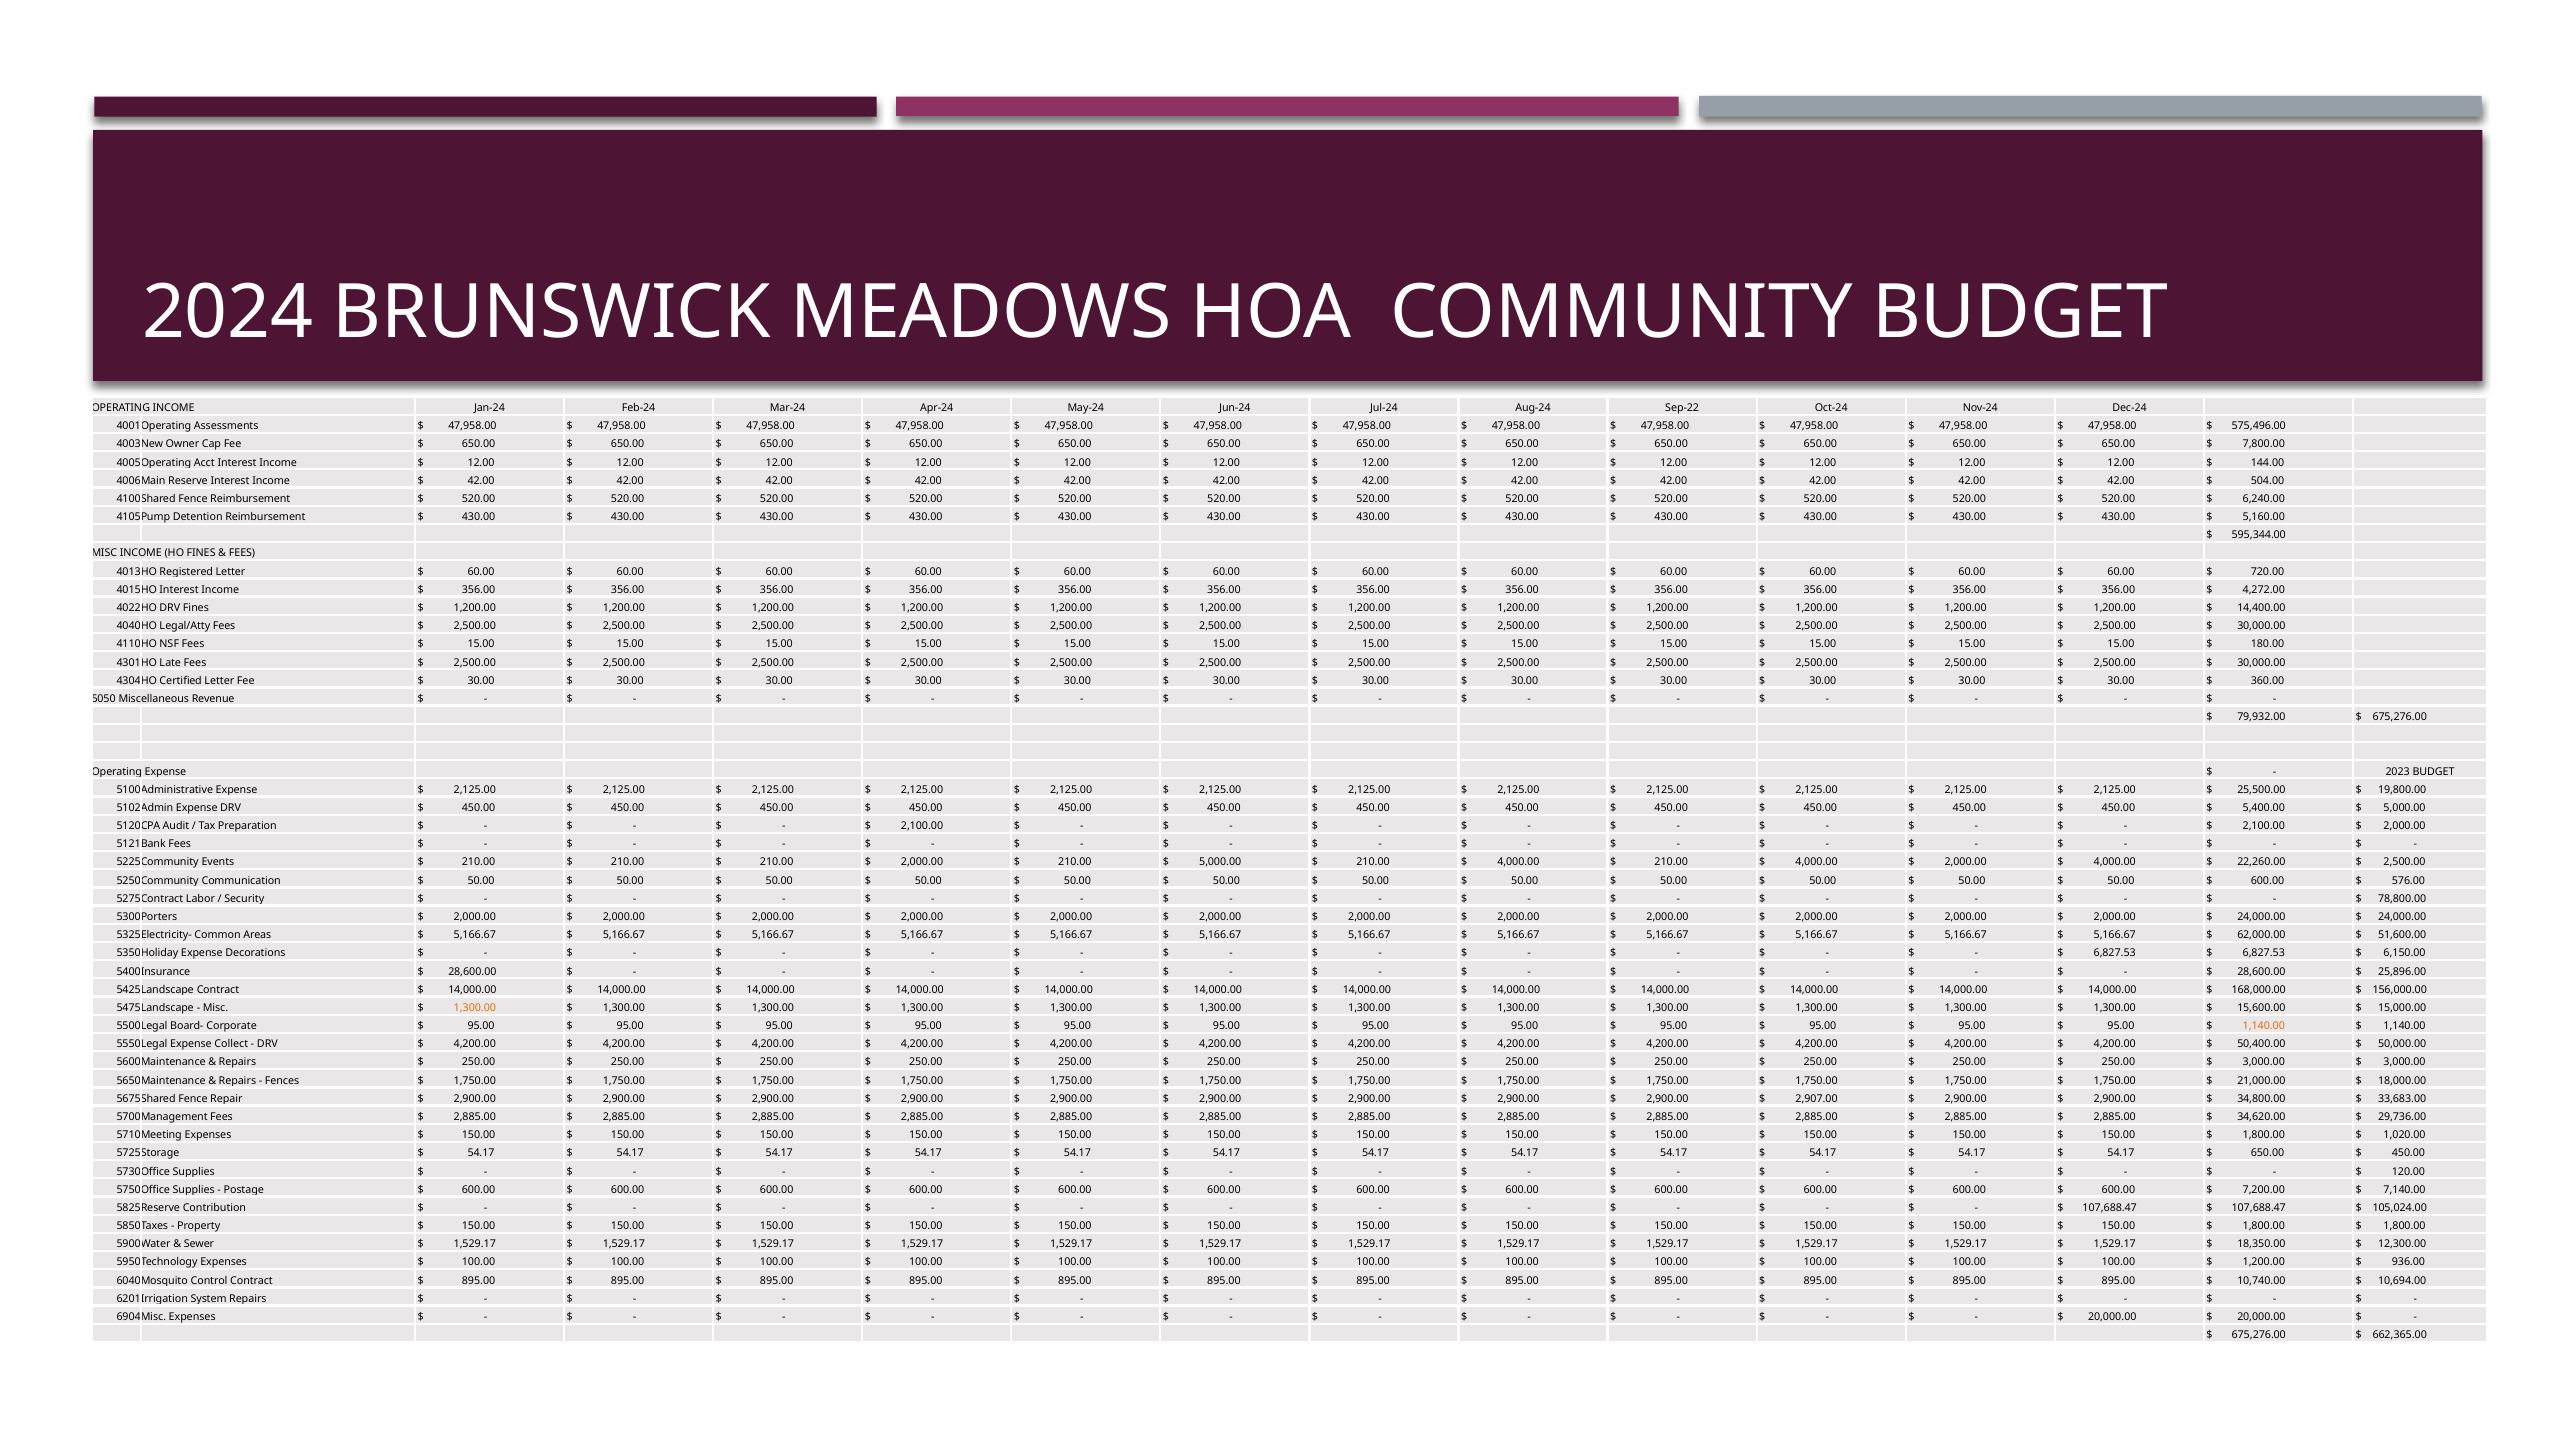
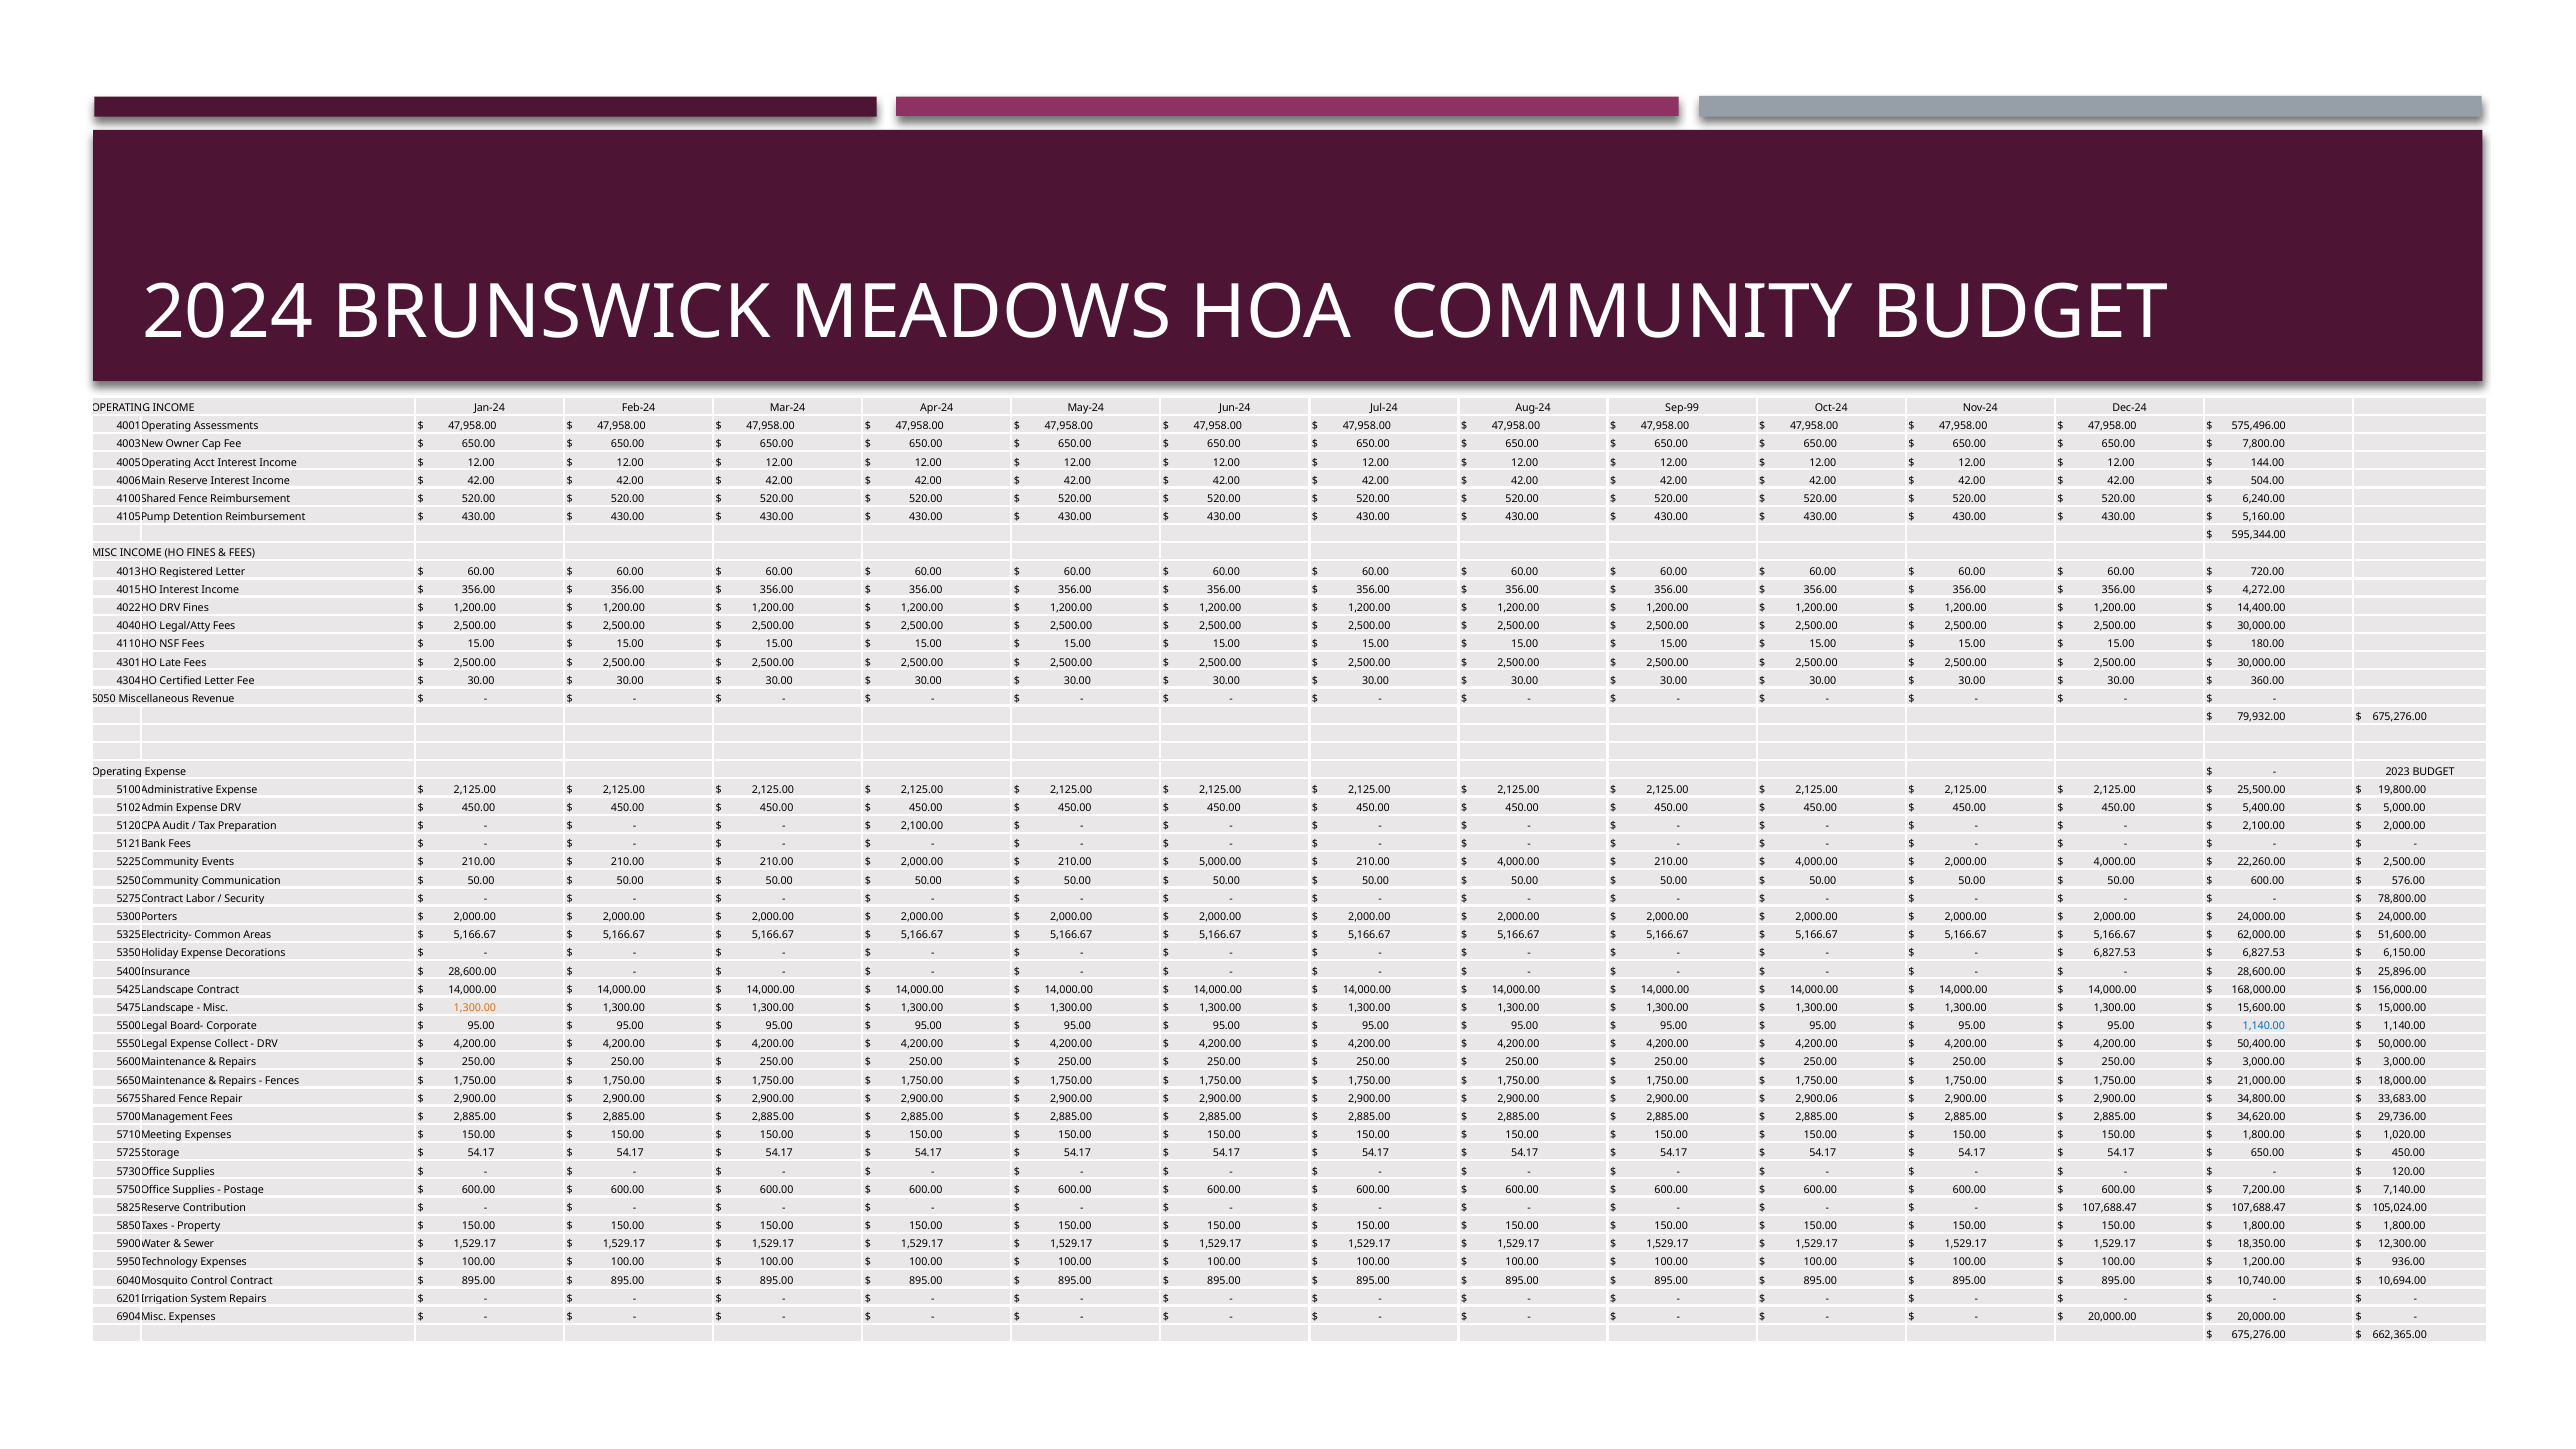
Sep-22: Sep-22 -> Sep-99 (1682, 408)
1,140.00 colour: orange -> blue (2264, 1026)
2,907.00: 2,907.00 -> 2,900.06 (1817, 1099)
